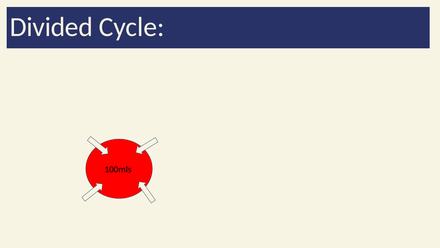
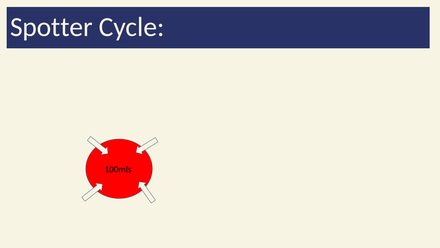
Divided: Divided -> Spotter (51, 27)
